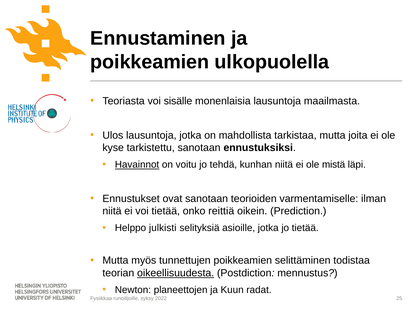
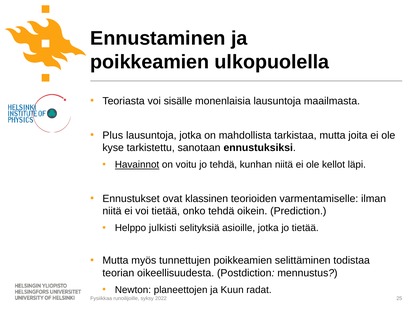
Ulos: Ulos -> Plus (113, 135)
mistä: mistä -> kellot (334, 165)
ovat sanotaan: sanotaan -> klassinen (207, 198)
onko reittiä: reittiä -> tehdä (221, 211)
oikeellisuudesta underline: present -> none (176, 273)
